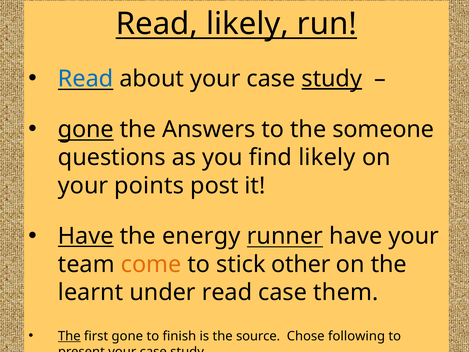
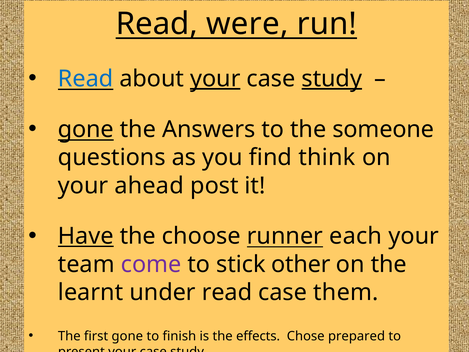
Read likely: likely -> were (247, 24)
your underline: none -> present (215, 79)
find likely: likely -> think (327, 157)
points: points -> ahead (149, 185)
energy: energy -> choose (201, 236)
runner have: have -> each (356, 236)
come colour: orange -> purple (151, 264)
The underline: present -> none (69, 336)
source: source -> effects (258, 336)
following: following -> prepared (357, 336)
